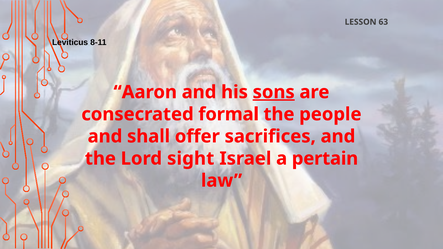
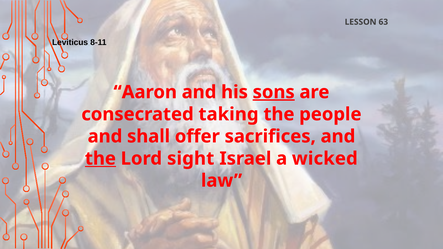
formal: formal -> taking (229, 114)
the underline: none -> present (100, 159)
pertain: pertain -> wicked (325, 159)
